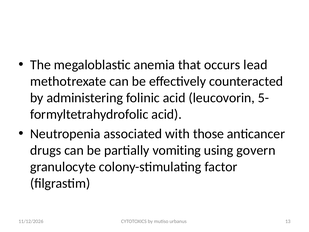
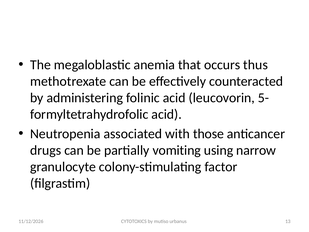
lead: lead -> thus (256, 65)
govern: govern -> narrow (256, 150)
